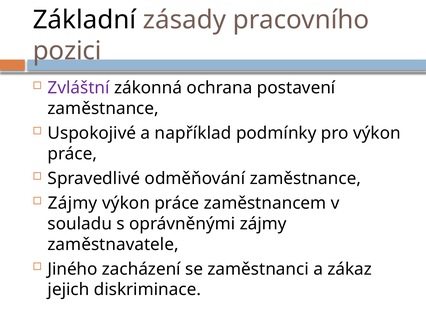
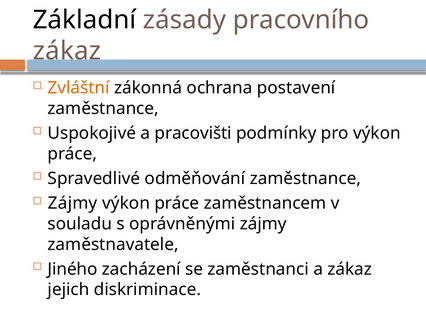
pozici: pozici -> zákaz (67, 51)
Zvláštní colour: purple -> orange (79, 88)
například: například -> pracovišti (193, 133)
